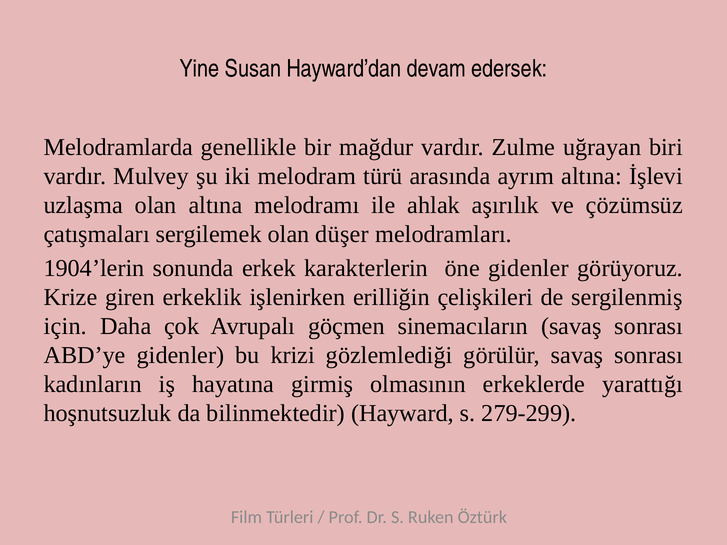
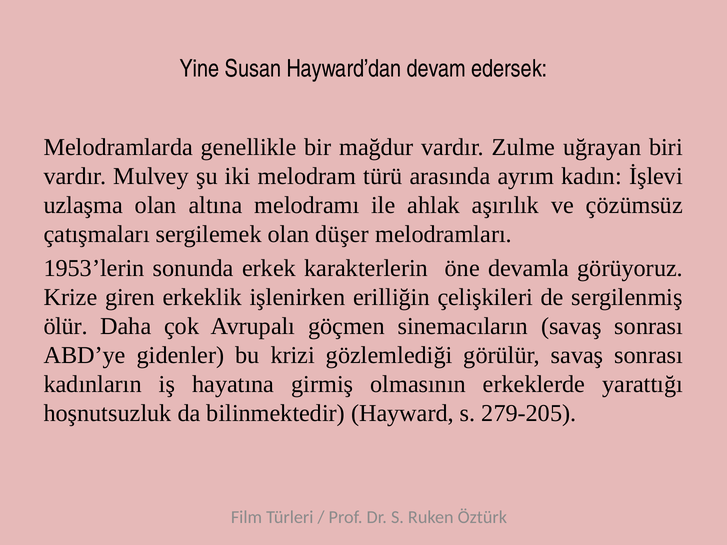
ayrım altına: altına -> kadın (592, 176)
1904’lerin: 1904’lerin -> 1953’lerin (94, 268)
öne gidenler: gidenler -> devamla (529, 268)
için: için -> ölür (66, 326)
279-299: 279-299 -> 279-205 (529, 414)
